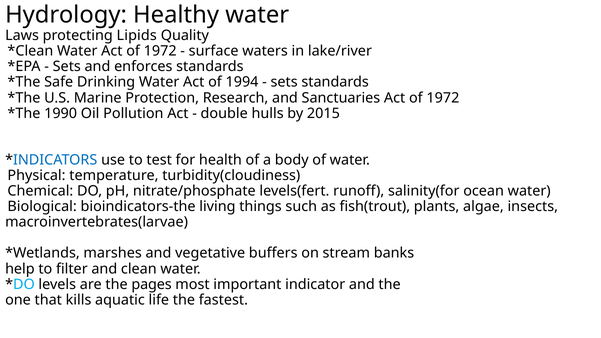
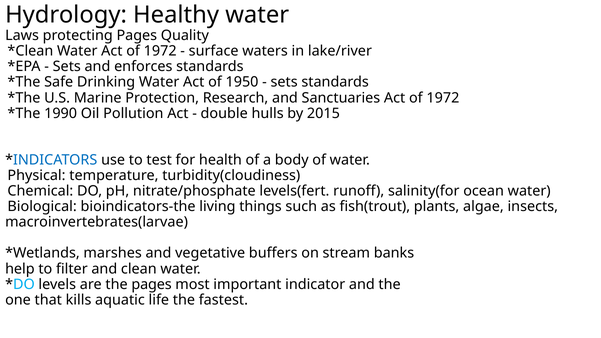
protecting Lipids: Lipids -> Pages (137, 36)
1994: 1994 -> 1950 (242, 82)
